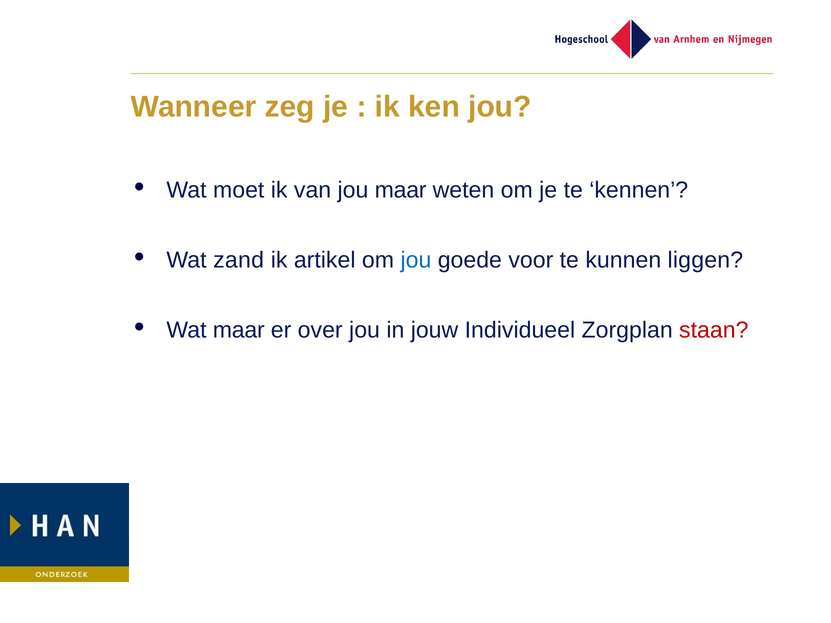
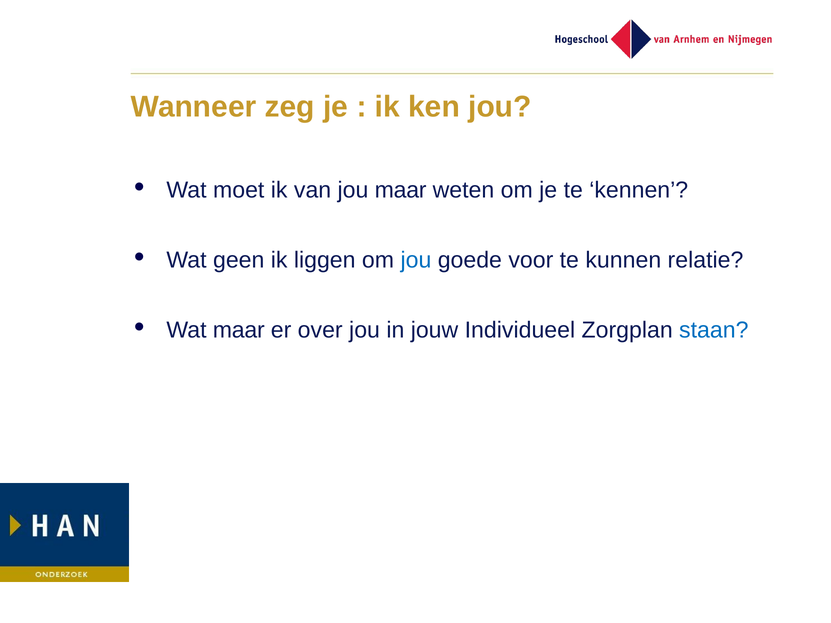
zand: zand -> geen (239, 260)
artikel: artikel -> liggen (325, 260)
liggen: liggen -> relatie (705, 260)
staan colour: red -> blue (714, 330)
